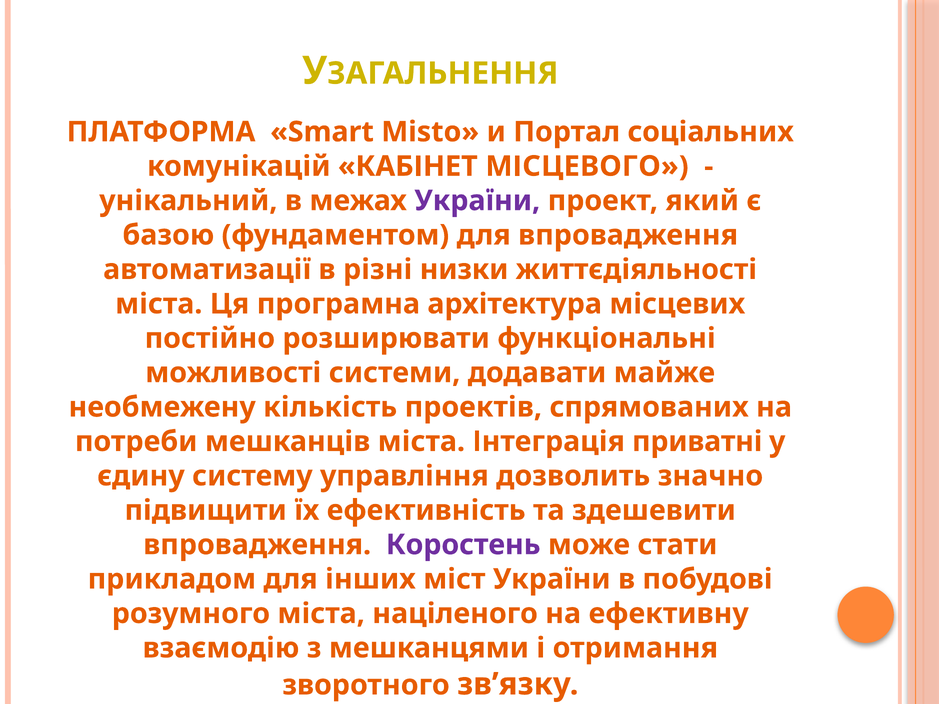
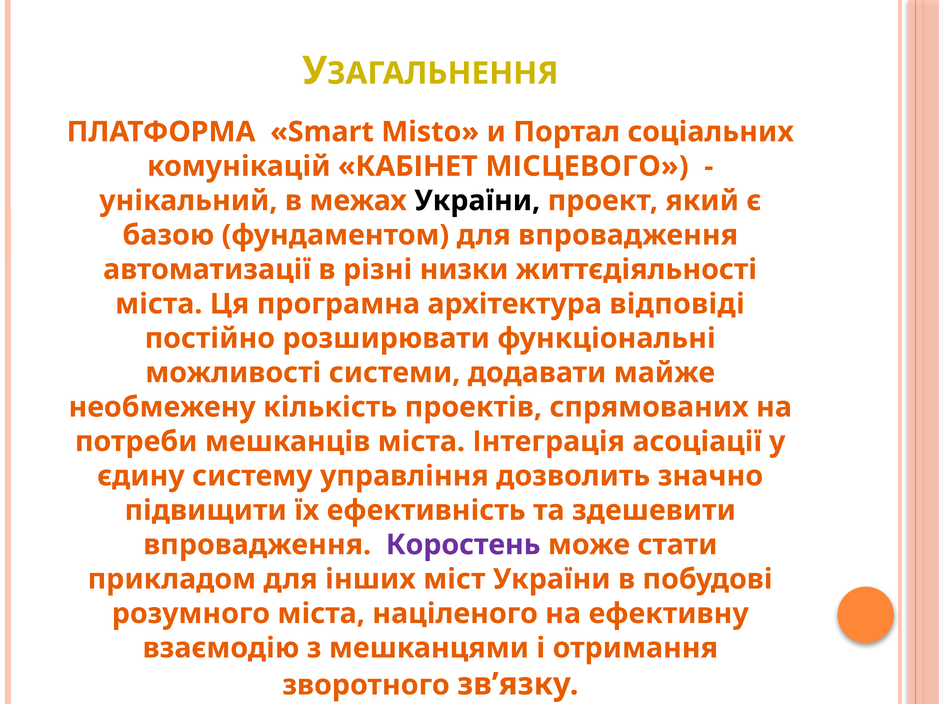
України colour: purple -> black (477, 201)
місцевих: місцевих -> відповіді (677, 304)
приватні: приватні -> асоціації (697, 442)
